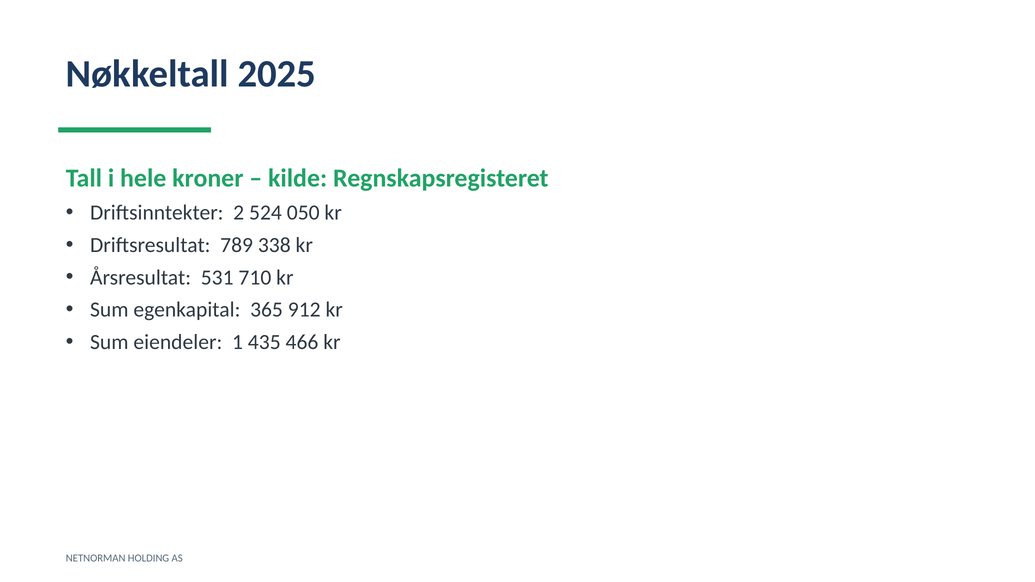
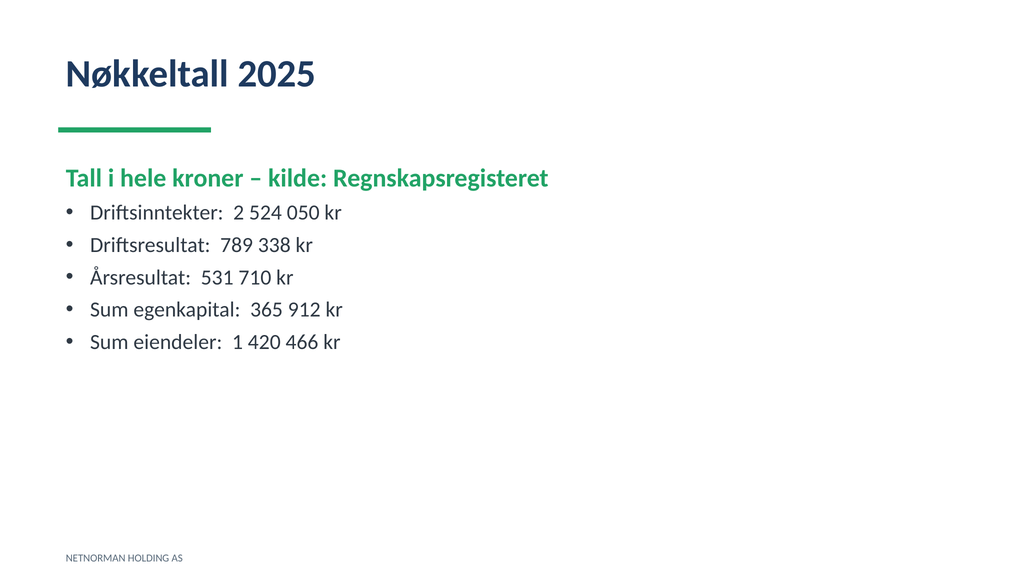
435: 435 -> 420 (264, 342)
